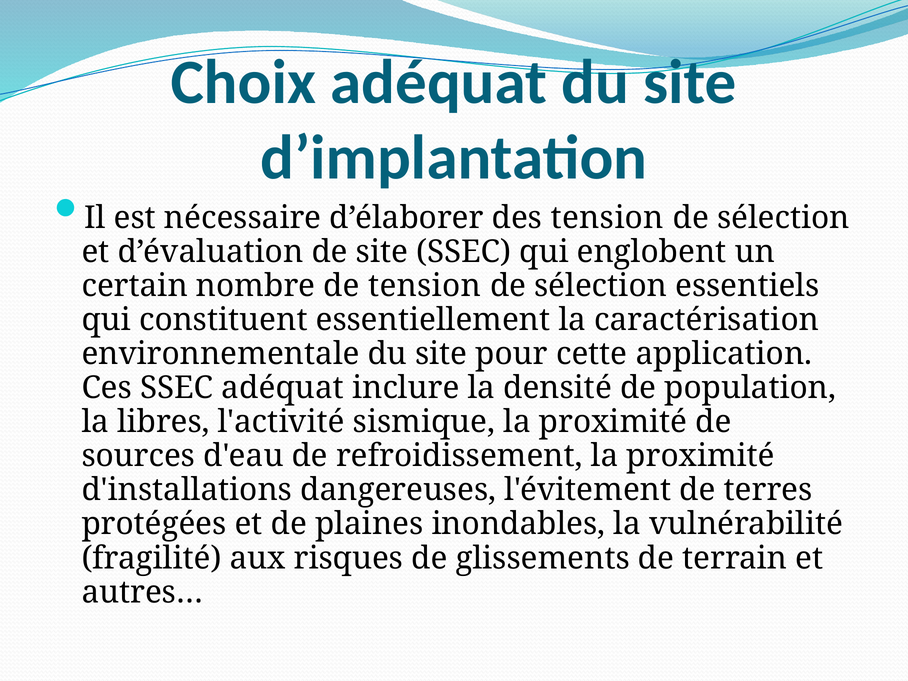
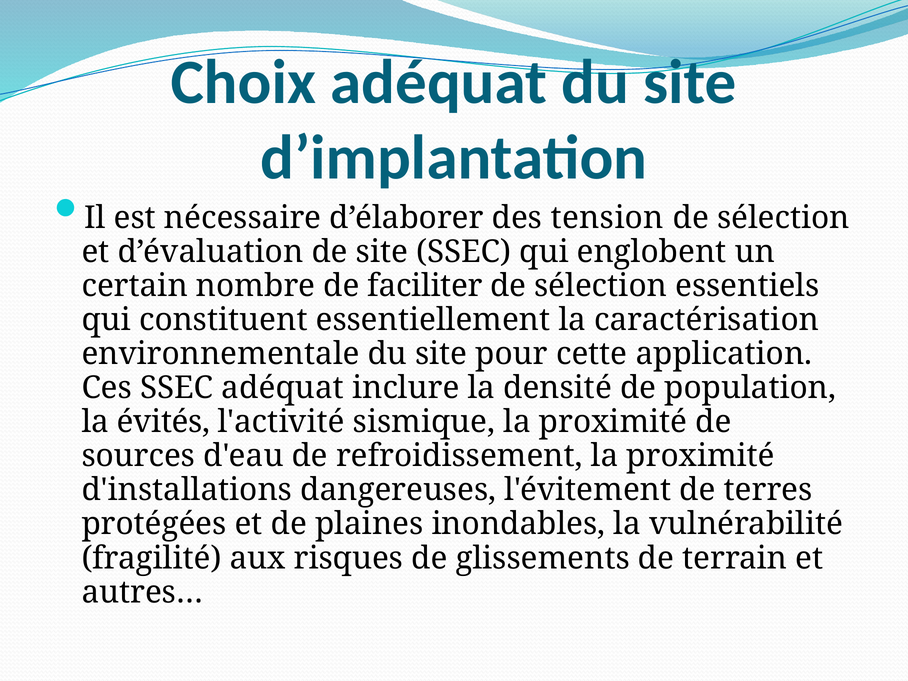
de tension: tension -> faciliter (425, 286)
libres: libres -> évités (163, 422)
